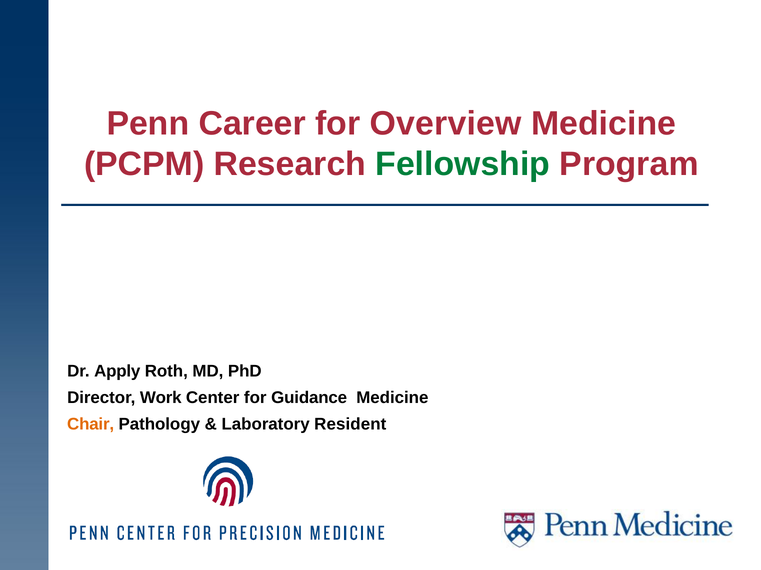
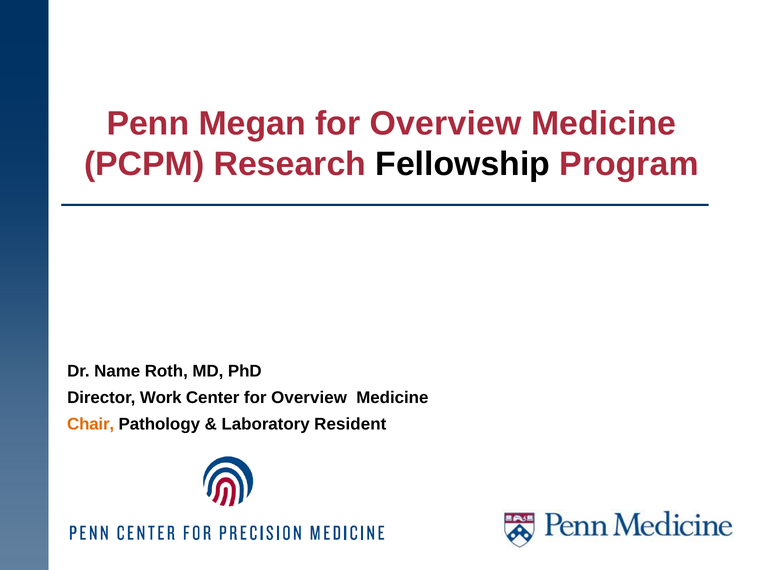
Career: Career -> Megan (252, 124)
Fellowship colour: green -> black (463, 165)
Apply: Apply -> Name (117, 372)
Center for Guidance: Guidance -> Overview (309, 398)
